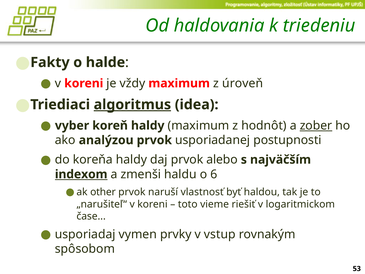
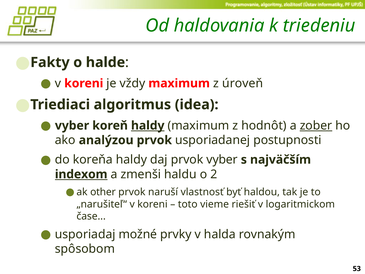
algoritmus underline: present -> none (132, 104)
haldy underline: none -> present (148, 125)
prvok alebo: alebo -> vyber (222, 160)
6: 6 -> 2 (214, 174)
vymen: vymen -> možné (138, 234)
vstup: vstup -> halda (220, 234)
